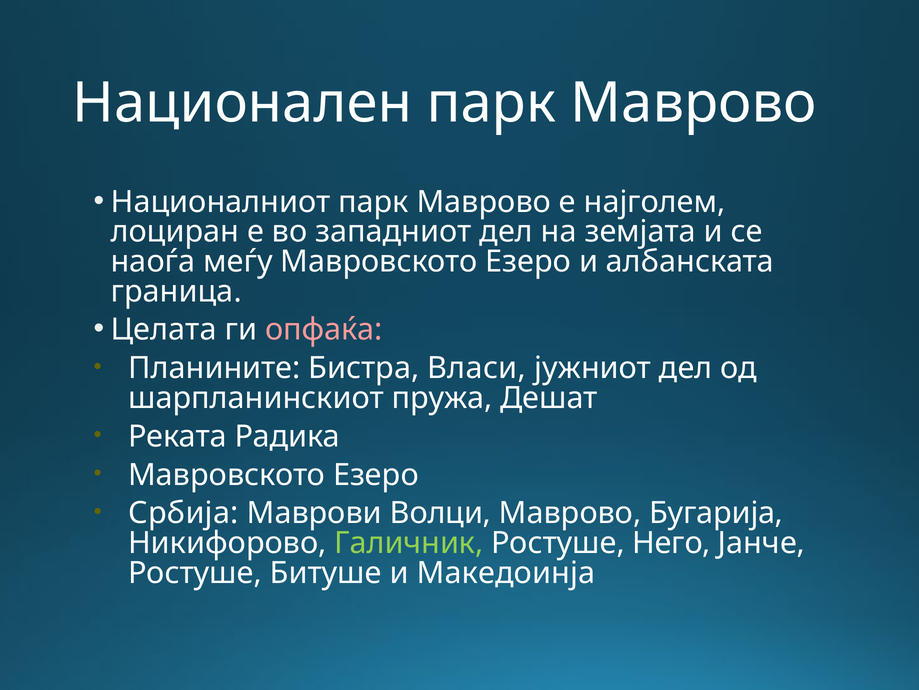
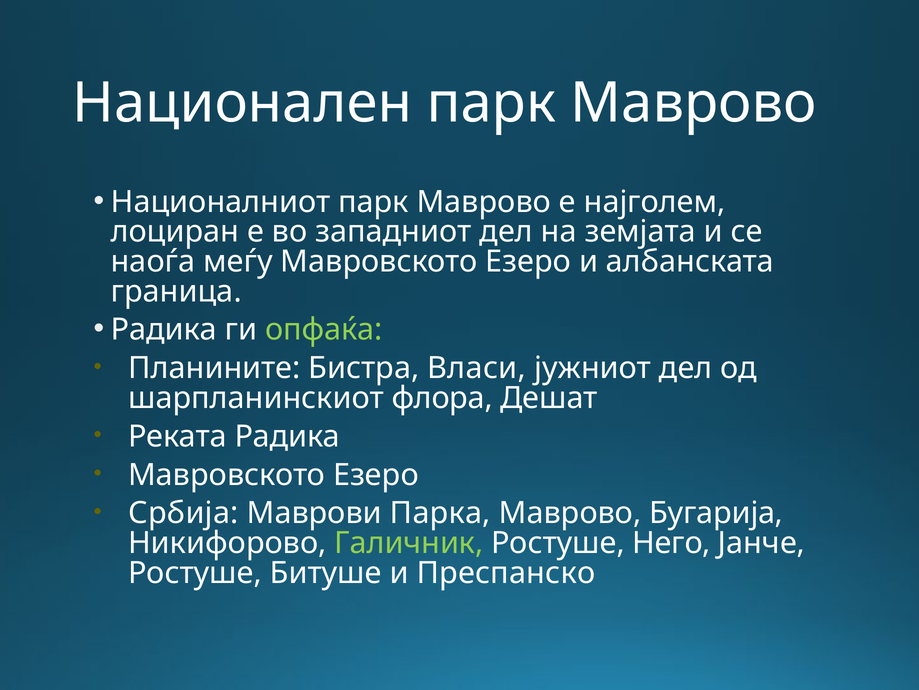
Целата: Целата -> Радика (164, 329)
опфаќа colour: pink -> light green (324, 329)
пружа: пружа -> флора (442, 398)
Волци: Волци -> Парка (440, 513)
Македоинја: Македоинја -> Преспанско (506, 572)
